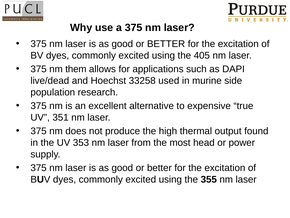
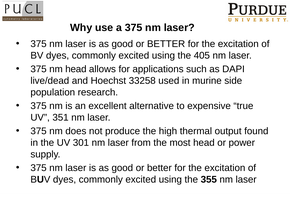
nm them: them -> head (76, 69)
353: 353 -> 301 (81, 142)
